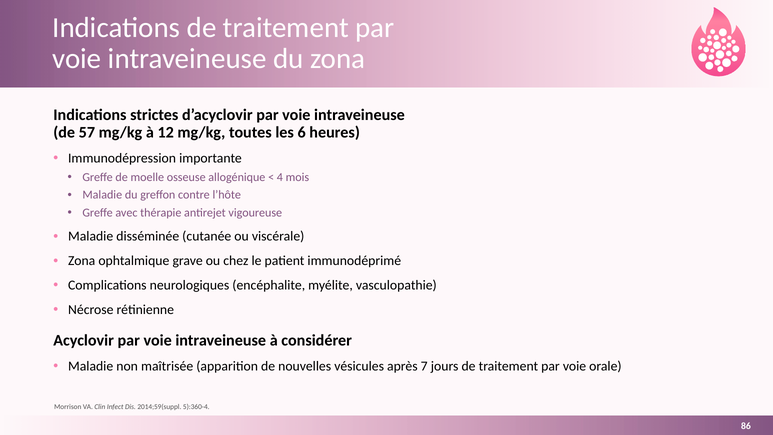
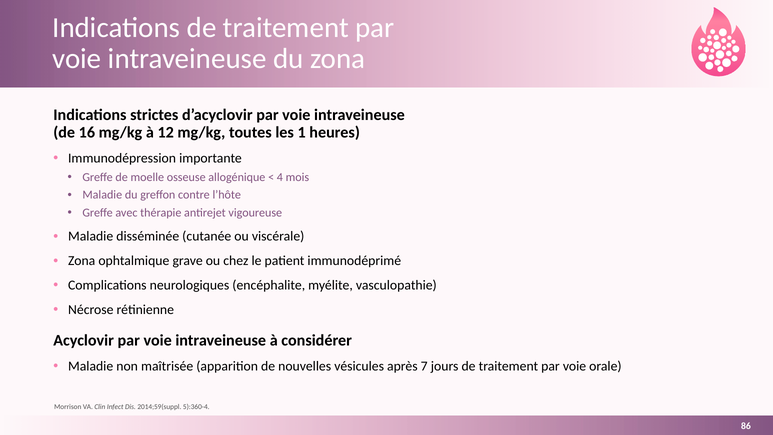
57: 57 -> 16 (87, 132)
6: 6 -> 1 (302, 132)
